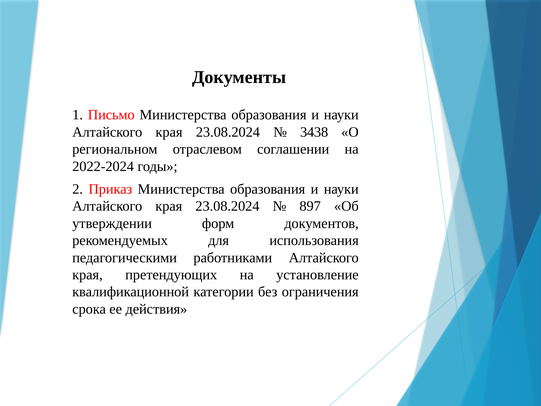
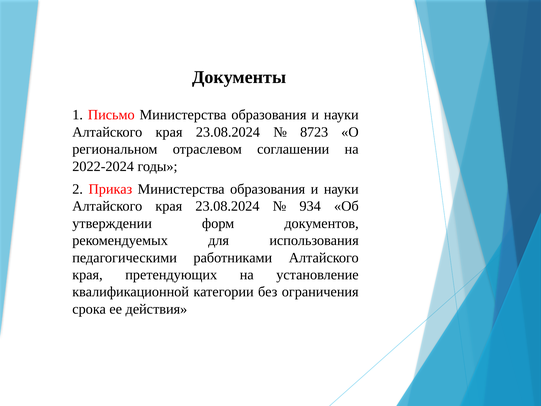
3438: 3438 -> 8723 (314, 132)
897: 897 -> 934 (310, 206)
